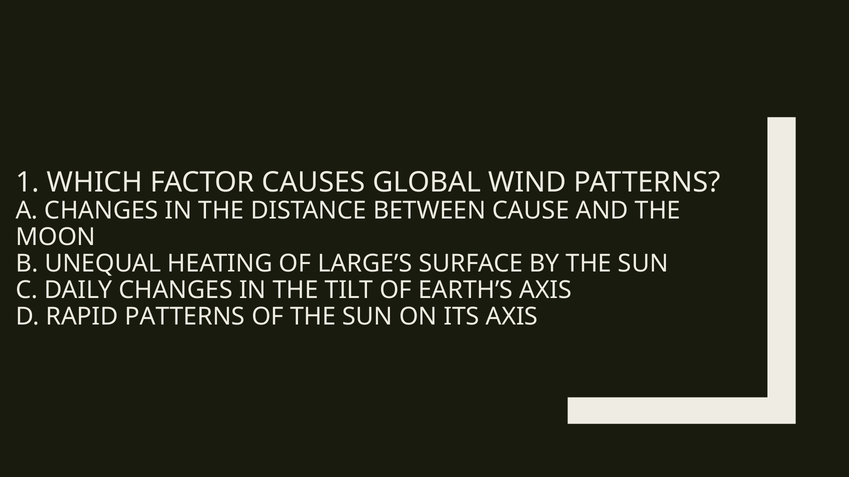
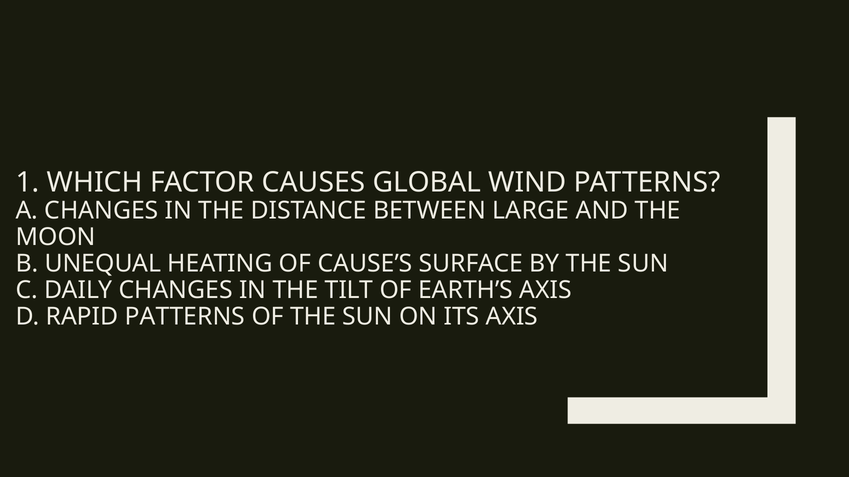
CAUSE: CAUSE -> LARGE (531, 211)
LARGE’S: LARGE’S -> CAUSE’S (365, 264)
